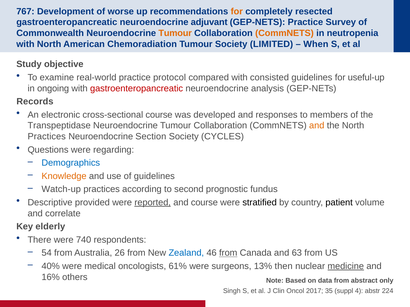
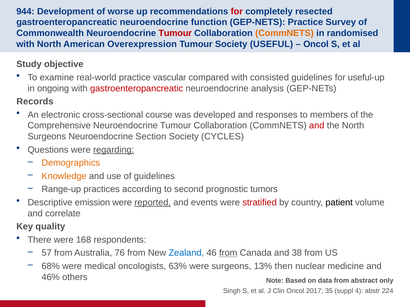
767: 767 -> 944 (25, 11)
for colour: orange -> red (237, 11)
adjuvant: adjuvant -> function (209, 22)
Tumour colour: orange -> red (175, 33)
neutropenia: neutropenia -> randomised (353, 33)
Chemoradiation: Chemoradiation -> Overexpression (142, 44)
LIMITED: LIMITED -> USEFUL (272, 44)
When: When -> Oncol (316, 44)
protocol: protocol -> vascular (170, 78)
Transpeptidase: Transpeptidase -> Comprehensive (59, 126)
and colour: orange -> red (317, 126)
Practices: Practices -> Surgeons (47, 137)
regarding underline: none -> present (114, 150)
Demographics colour: blue -> orange (71, 163)
Watch-up: Watch-up -> Range-up (61, 190)
fundus: fundus -> tumors (264, 190)
provided: provided -> emission (92, 203)
and course: course -> events (204, 203)
stratified colour: black -> red (260, 203)
elderly: elderly -> quality (50, 227)
740: 740 -> 168 (84, 240)
54: 54 -> 57 (47, 253)
26: 26 -> 76 (120, 253)
63: 63 -> 38 (297, 253)
40%: 40% -> 68% (51, 267)
61%: 61% -> 63% (178, 267)
medicine underline: present -> none (346, 267)
16%: 16% -> 46% (51, 277)
